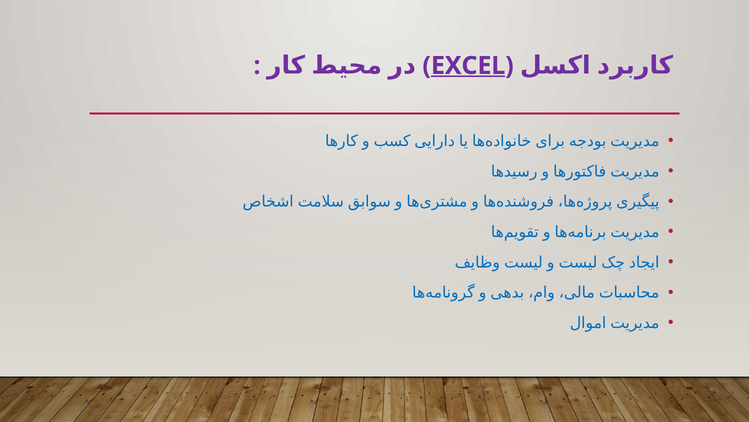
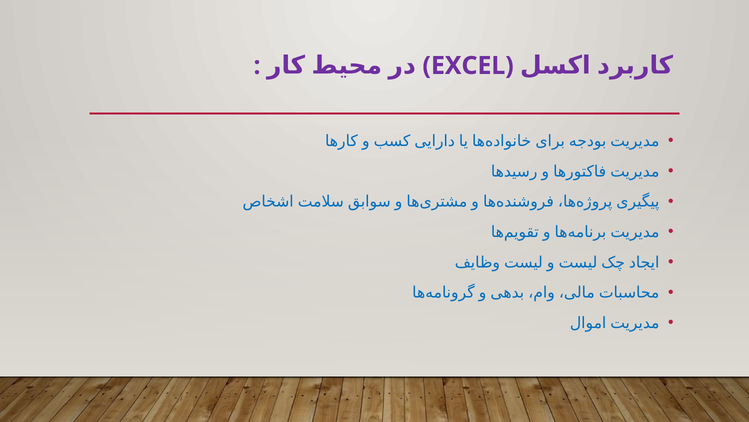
EXCEL underline: present -> none (468, 66)
